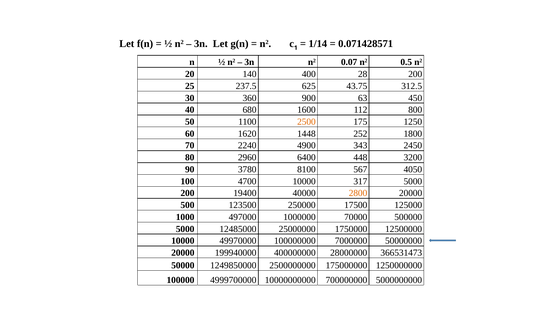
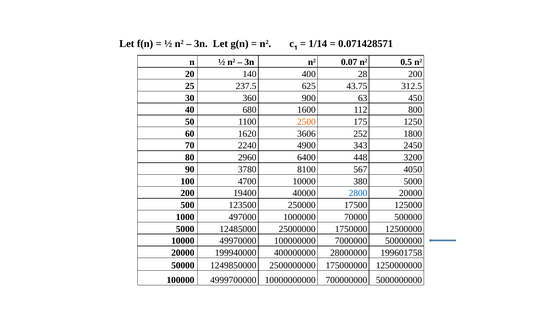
1448: 1448 -> 3606 (306, 134)
317: 317 -> 380 (360, 182)
2800 colour: orange -> blue (358, 193)
366531473: 366531473 -> 199601758 (401, 253)
